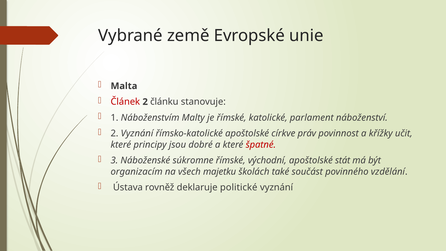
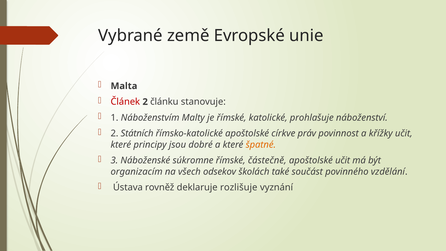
parlament: parlament -> prohlašuje (312, 118)
2 Vyznání: Vyznání -> Státních (137, 133)
špatné colour: red -> orange (261, 145)
východní: východní -> částečně (267, 160)
apoštolské stát: stát -> učit (343, 160)
majetku: majetku -> odsekov (220, 172)
politické: politické -> rozlišuje (239, 187)
